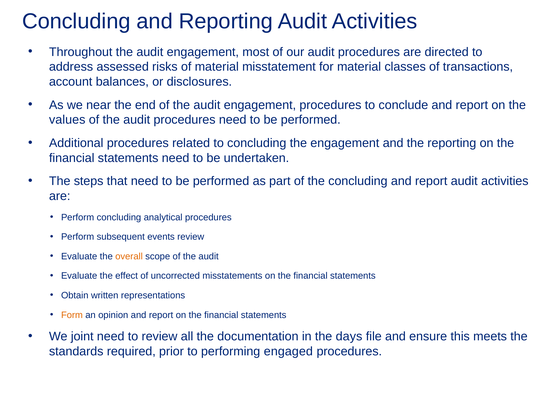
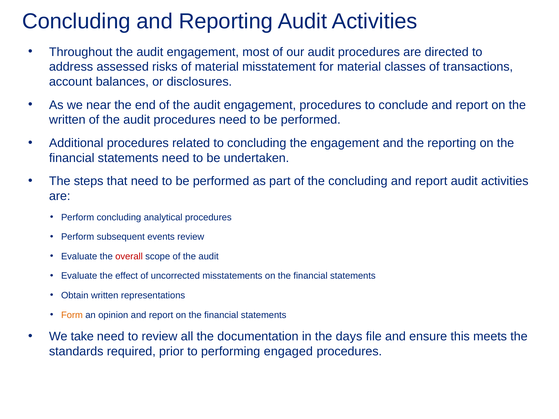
values: values -> written (67, 120)
overall colour: orange -> red (129, 257)
joint: joint -> take (82, 337)
